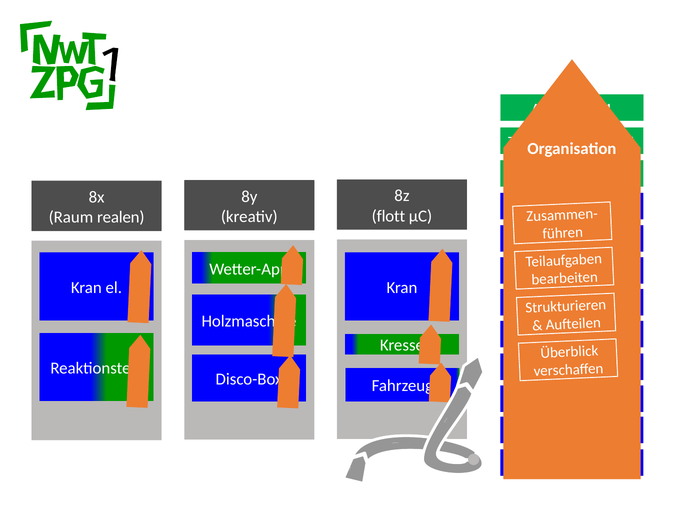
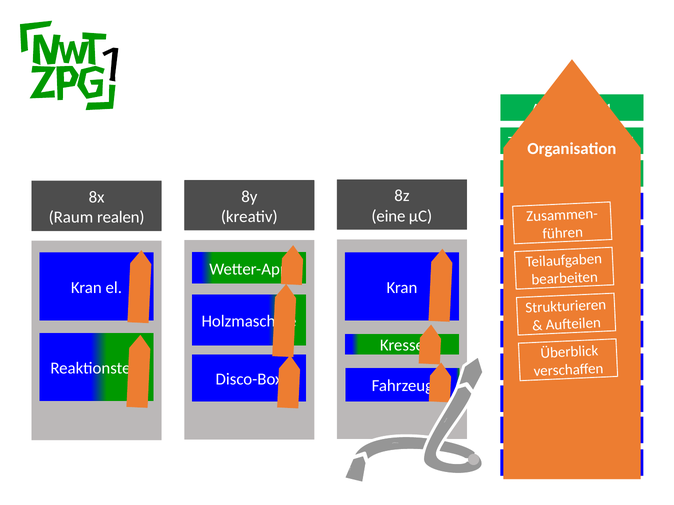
flott: flott -> eine (388, 216)
